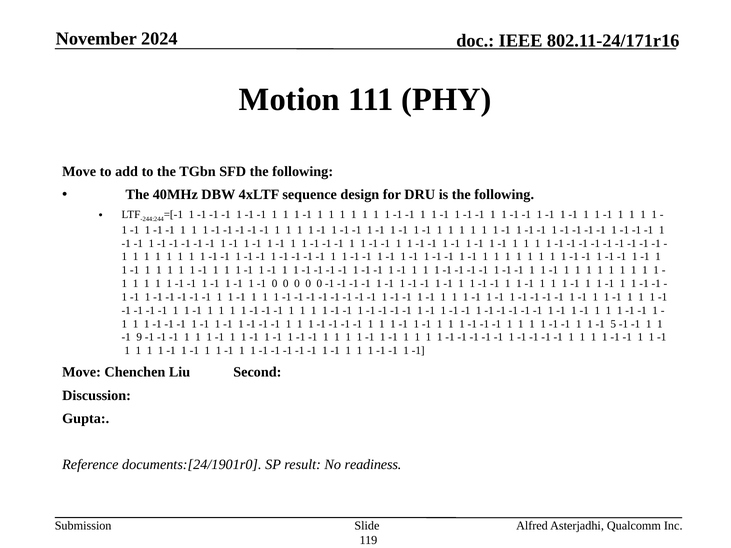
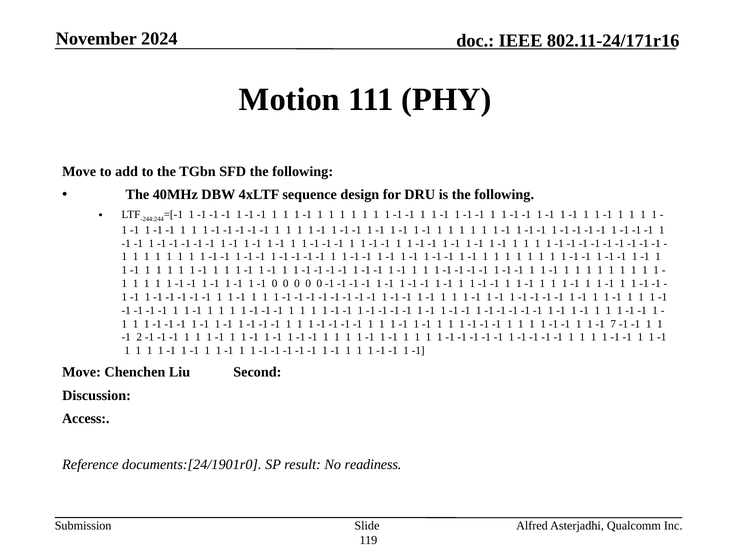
5: 5 -> 7 (613, 324)
9: 9 -> 2 (139, 337)
Gupta: Gupta -> Access (86, 419)
